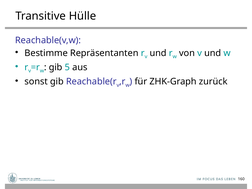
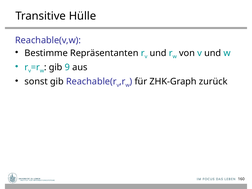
5: 5 -> 9 (67, 67)
